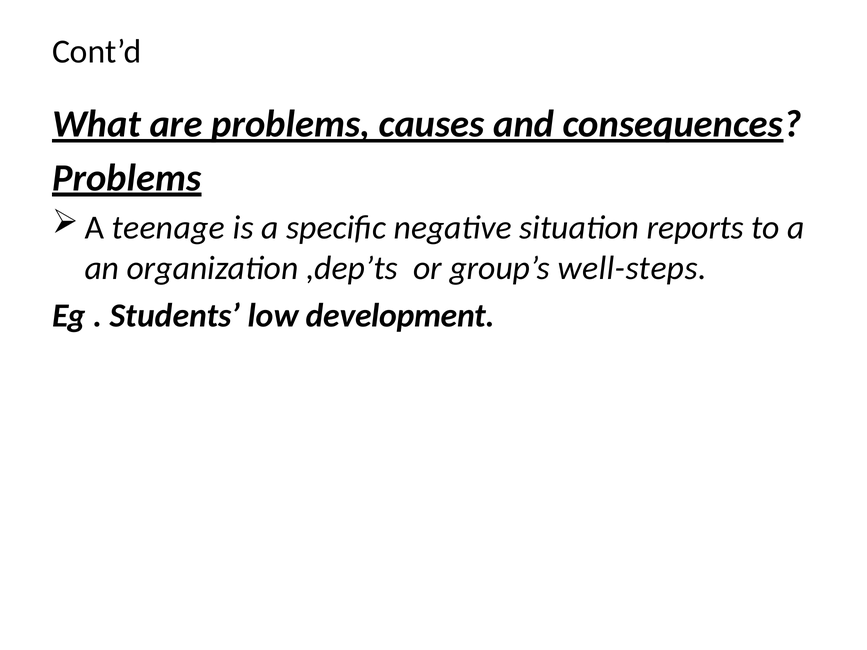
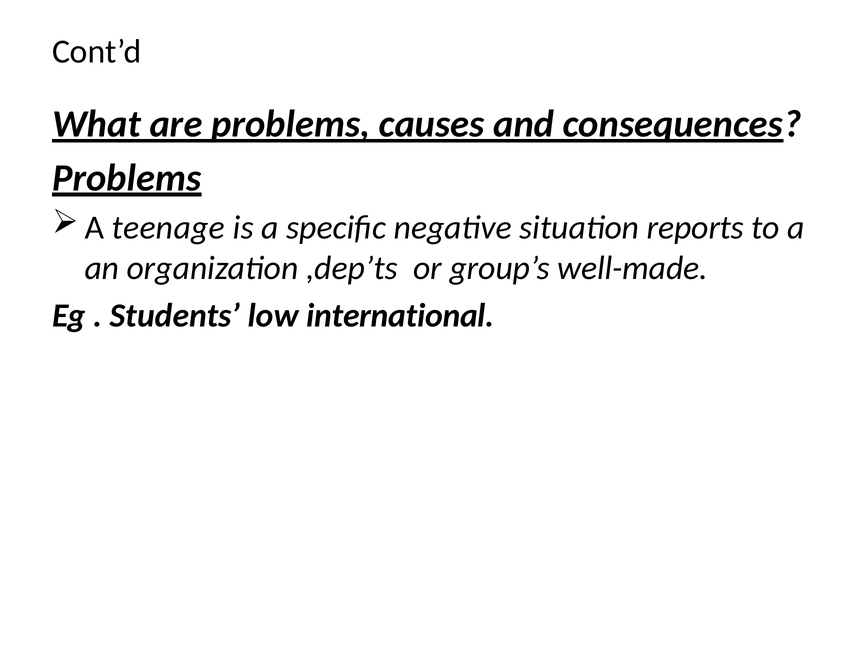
well-steps: well-steps -> well-made (633, 268)
development: development -> international (400, 316)
